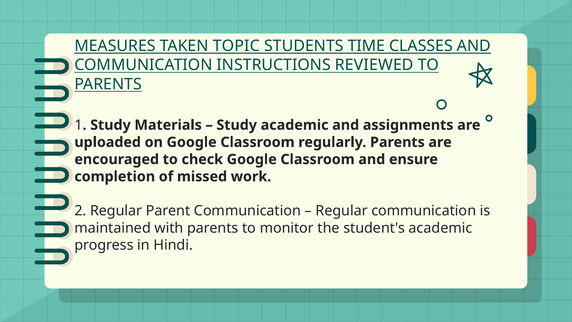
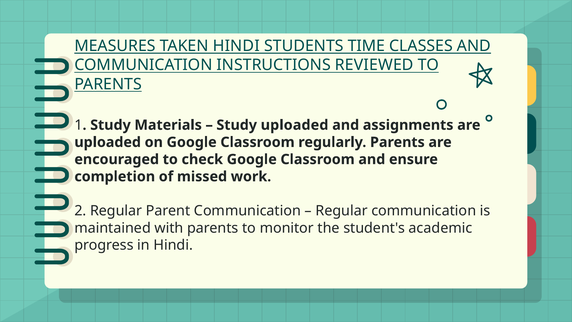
TAKEN TOPIC: TOPIC -> HINDI (236, 46)
Study academic: academic -> uploaded (295, 125)
